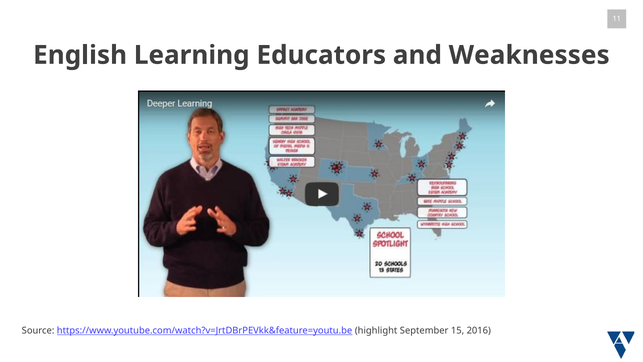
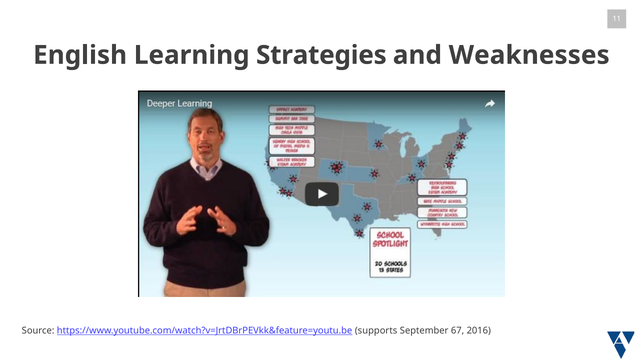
Educators: Educators -> Strategies (321, 55)
highlight: highlight -> supports (376, 330)
15: 15 -> 67 (458, 330)
